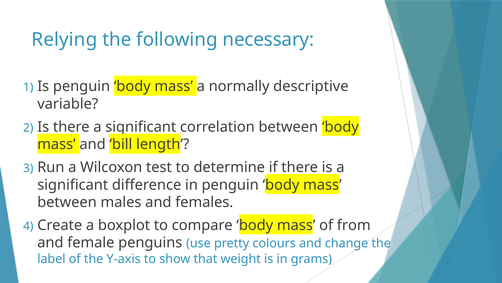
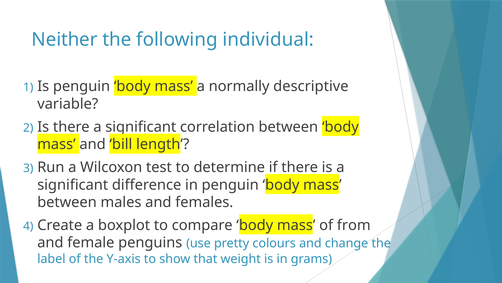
Relying: Relying -> Neither (65, 40)
necessary: necessary -> individual (268, 40)
